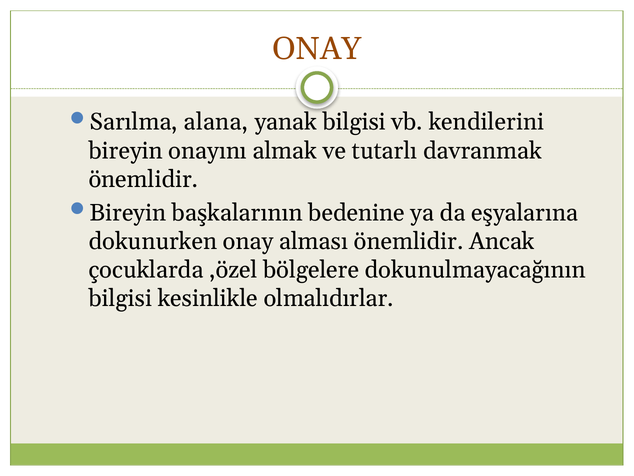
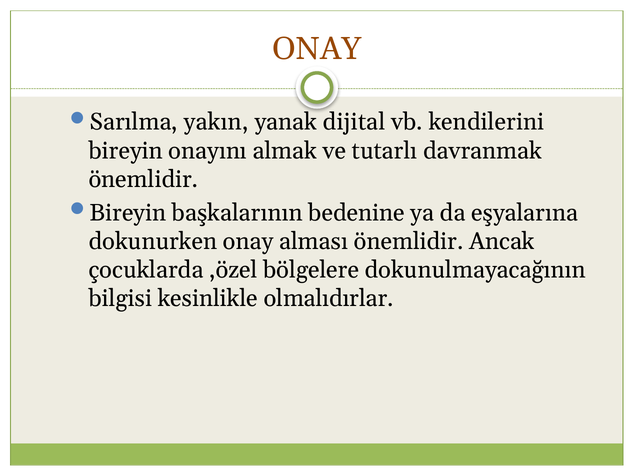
alana: alana -> yakın (216, 122)
yanak bilgisi: bilgisi -> dijital (354, 122)
